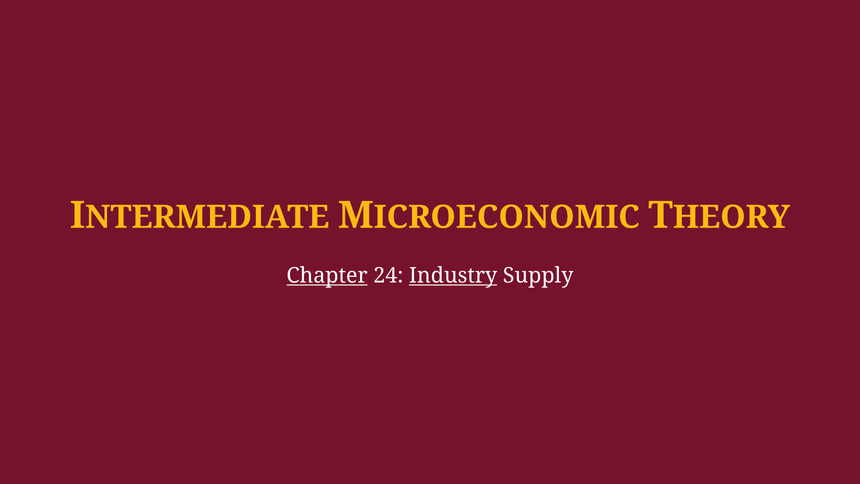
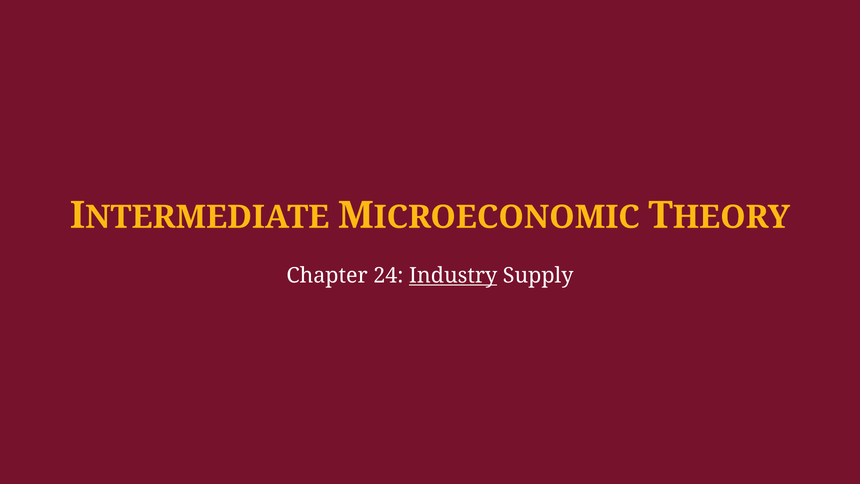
Chapter underline: present -> none (327, 276)
